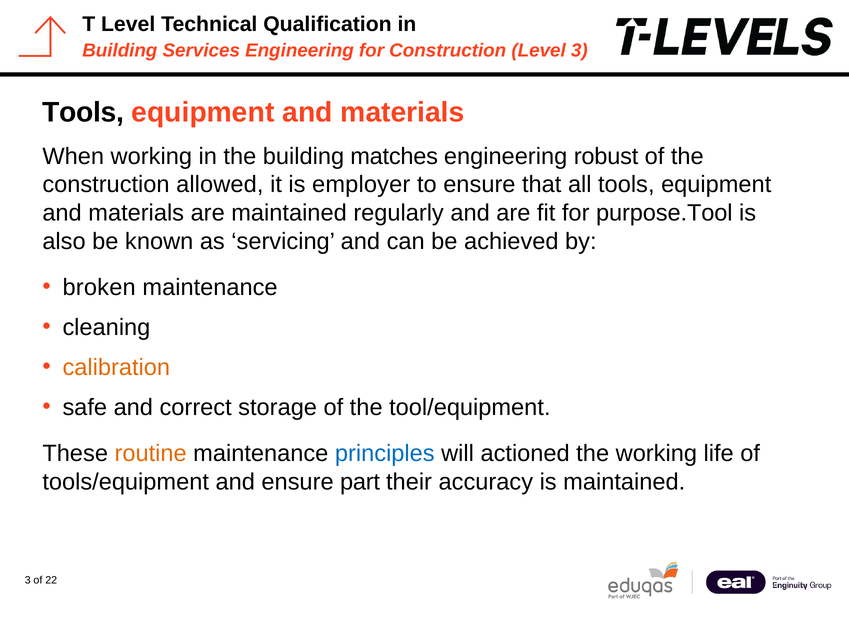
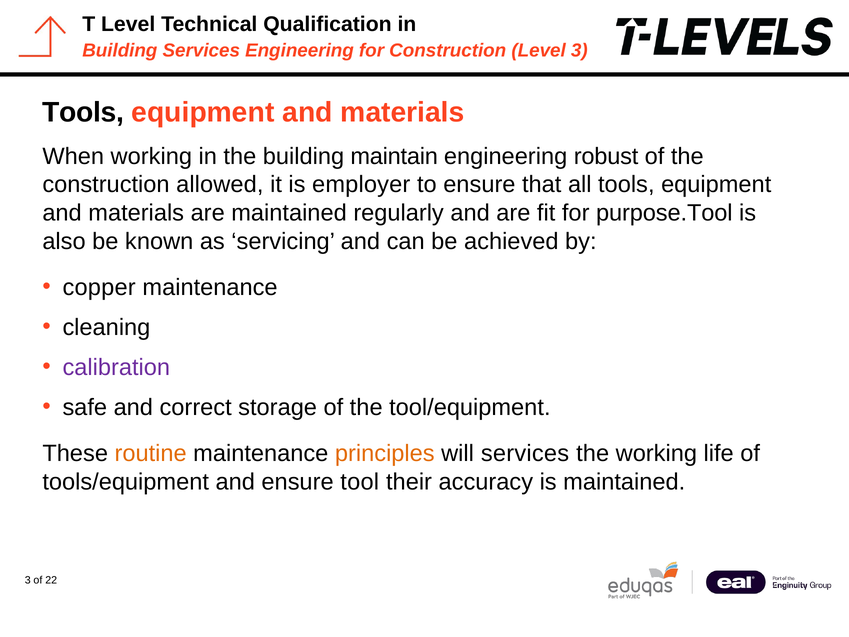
matches: matches -> maintain (394, 156)
broken: broken -> copper (99, 287)
calibration colour: orange -> purple (116, 367)
principles colour: blue -> orange (385, 453)
will actioned: actioned -> services (525, 453)
part: part -> tool (360, 482)
